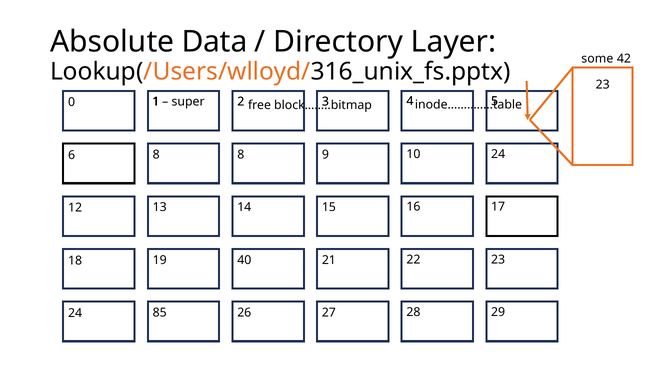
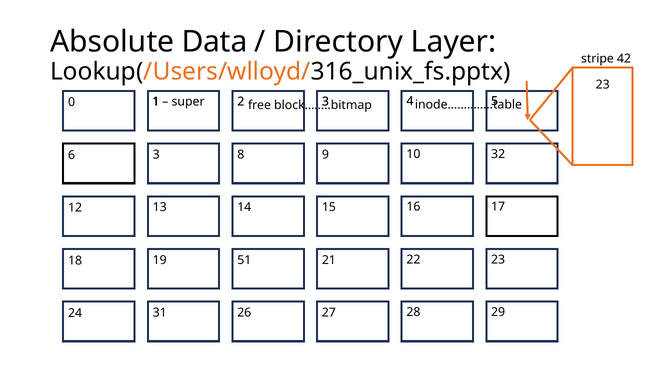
some: some -> stripe (597, 59)
6 8: 8 -> 3 (156, 155)
10 24: 24 -> 32 (498, 154)
40: 40 -> 51 (244, 260)
85: 85 -> 31 (160, 313)
